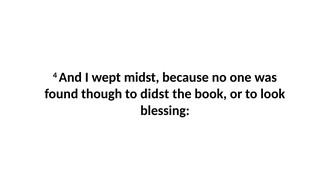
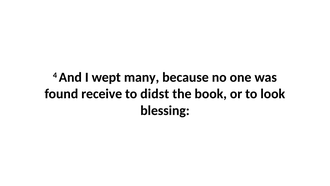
midst: midst -> many (142, 77)
though: though -> receive (102, 94)
